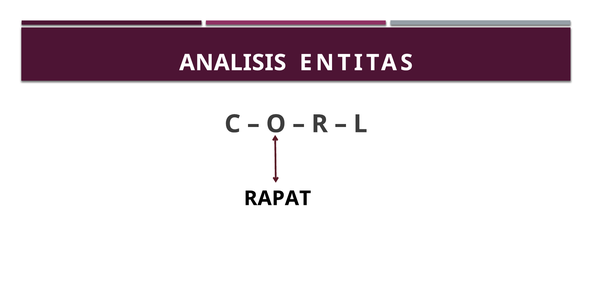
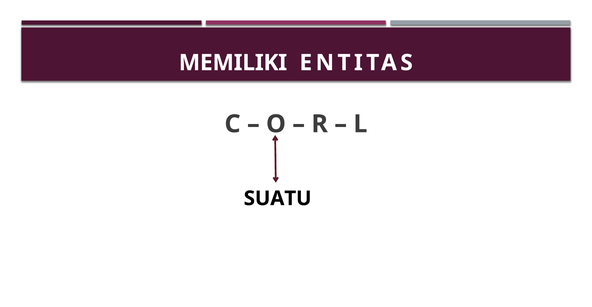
ANALISIS: ANALISIS -> MEMILIKI (233, 63)
RAPAT: RAPAT -> SUATU (278, 199)
